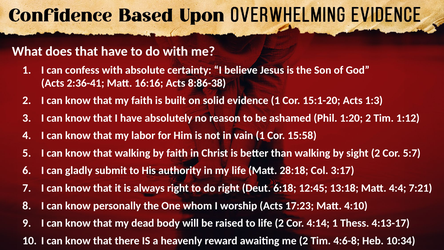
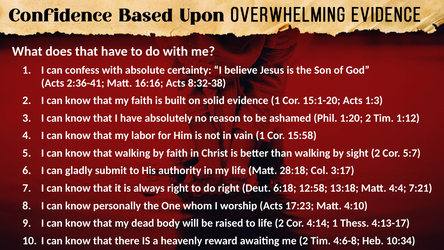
8:86-38: 8:86-38 -> 8:32-38 (207, 83)
12:45: 12:45 -> 12:58 (313, 188)
